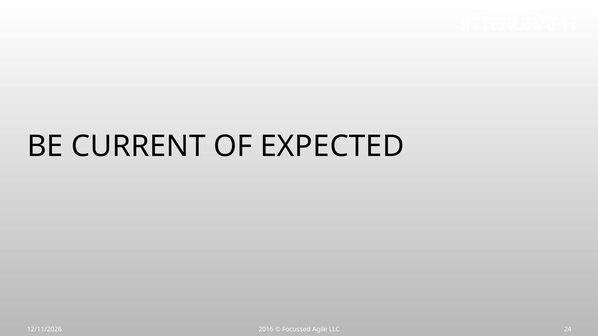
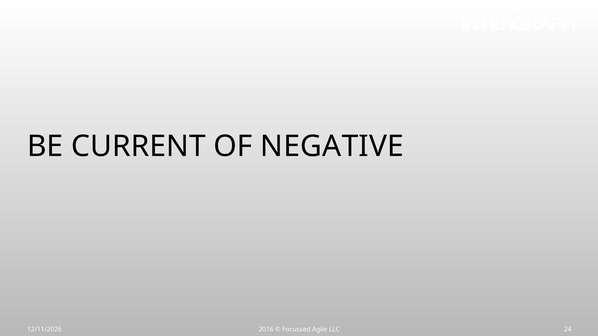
EXPECTED: EXPECTED -> NEGATIVE (332, 147)
